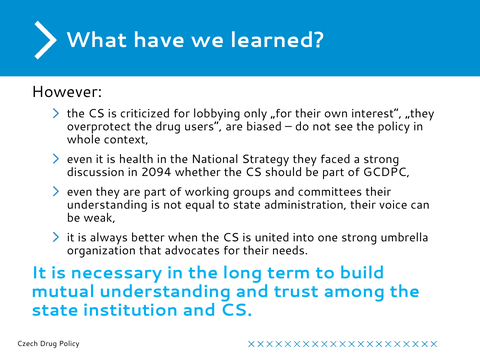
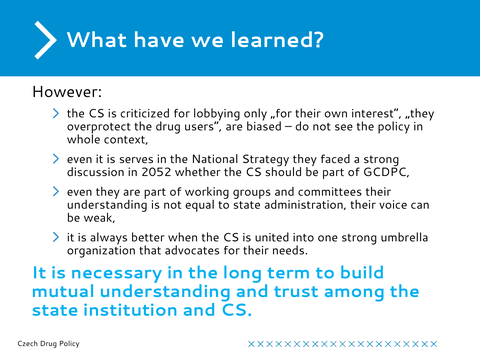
health: health -> serves (136, 159)
2094: 2094 -> 2052 (156, 172)
